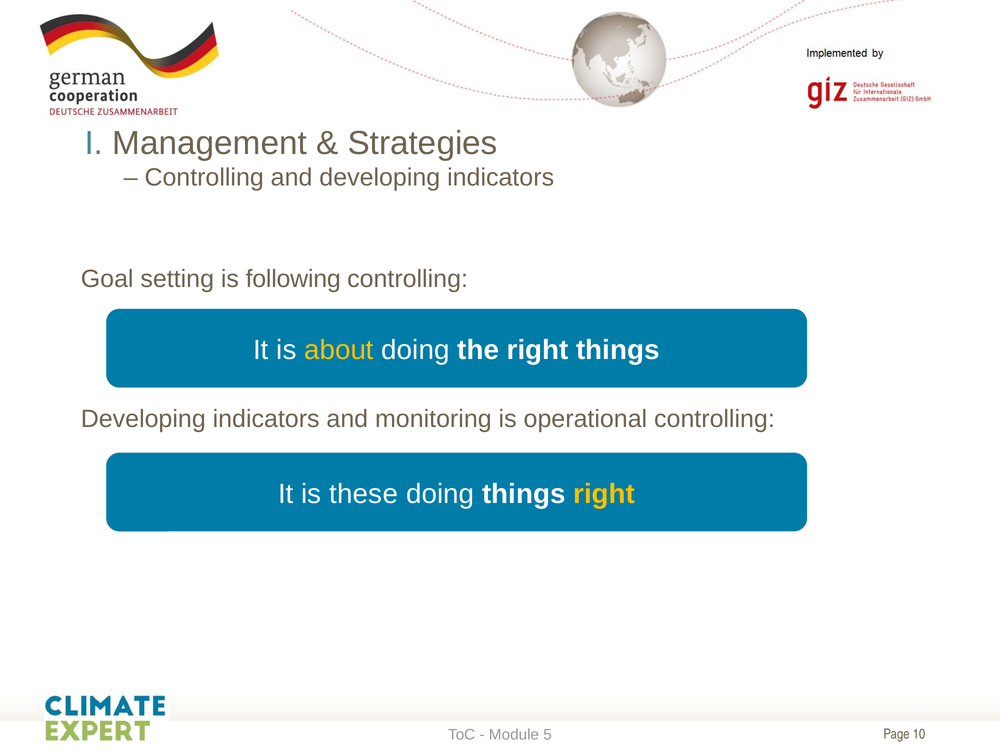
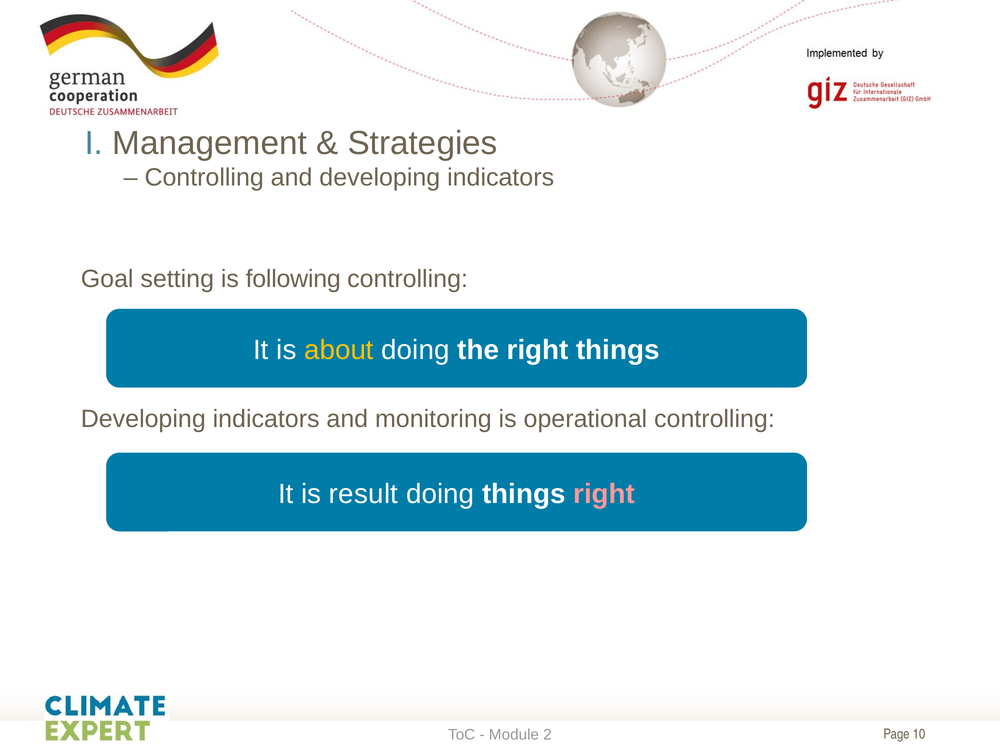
these: these -> result (364, 494)
right colour: yellow -> pink (604, 494)
5: 5 -> 2 (548, 735)
